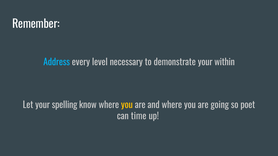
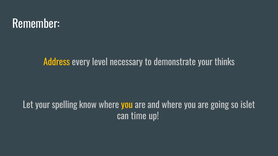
Address colour: light blue -> yellow (57, 62)
within: within -> thinks (225, 62)
poet: poet -> islet (248, 105)
